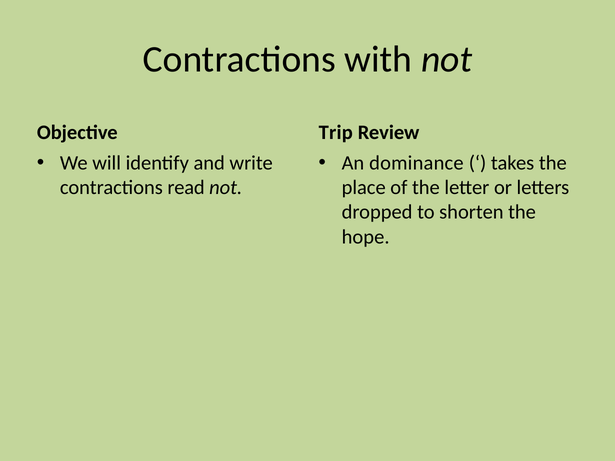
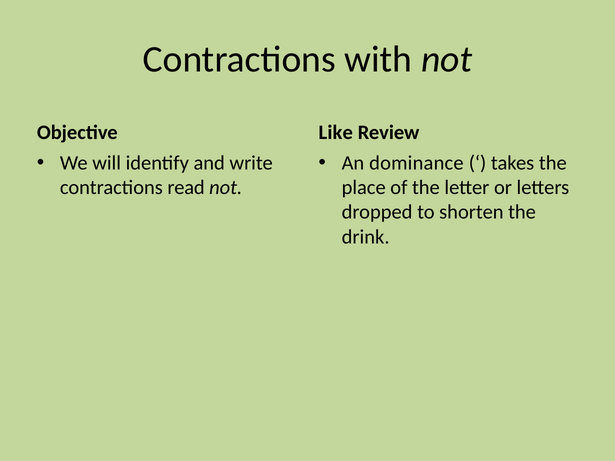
Trip: Trip -> Like (336, 132)
hope: hope -> drink (366, 237)
